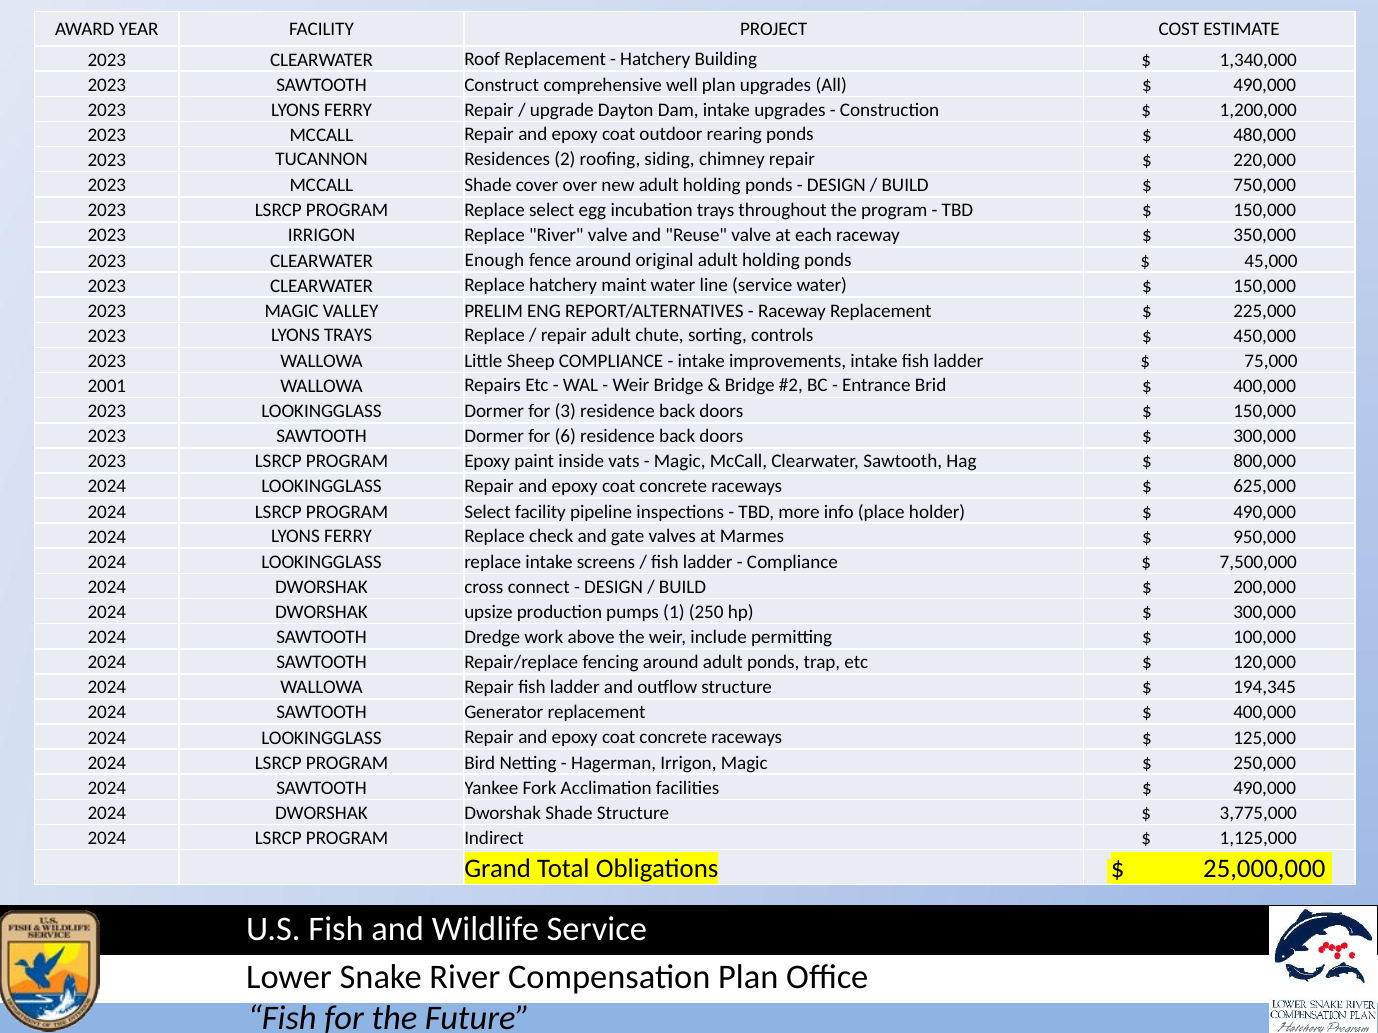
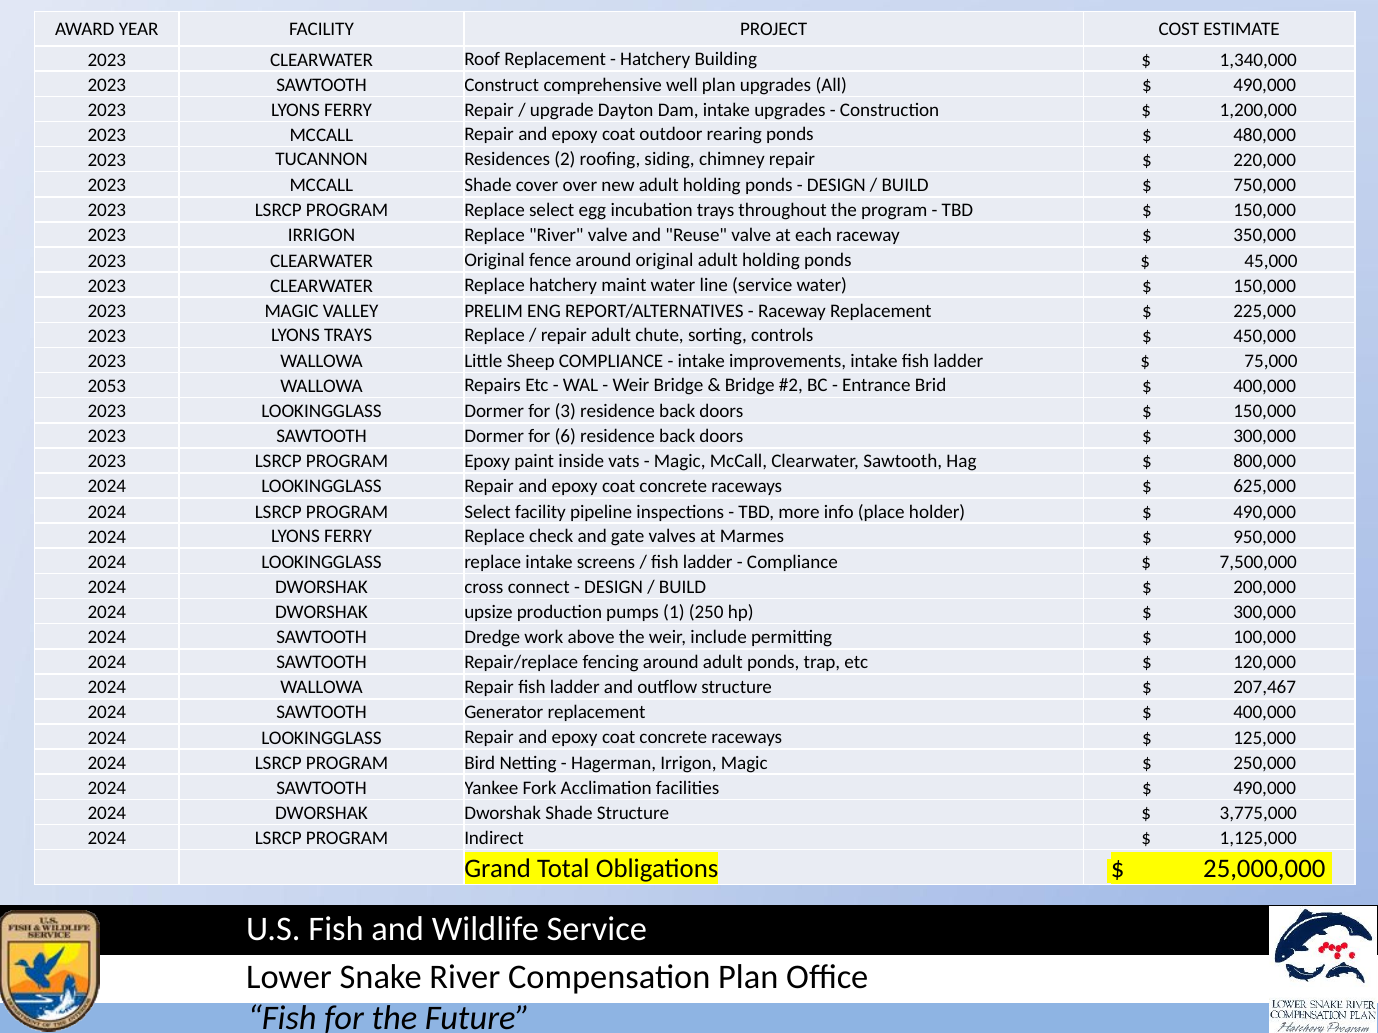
CLEARWATER Enough: Enough -> Original (495, 260)
2001: 2001 -> 2053 (107, 386)
194,345: 194,345 -> 207,467 (1265, 688)
